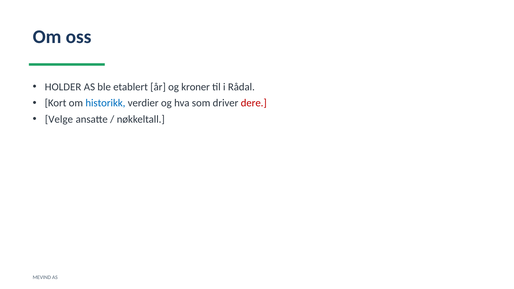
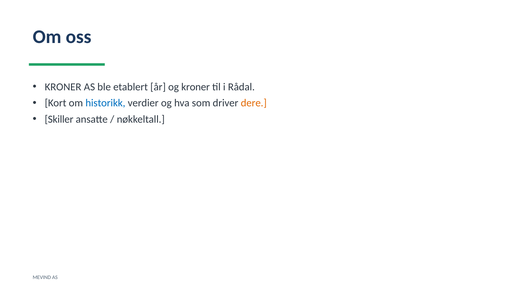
HOLDER: HOLDER -> KRONER (63, 87)
dere colour: red -> orange (254, 103)
Velge: Velge -> Skiller (59, 119)
